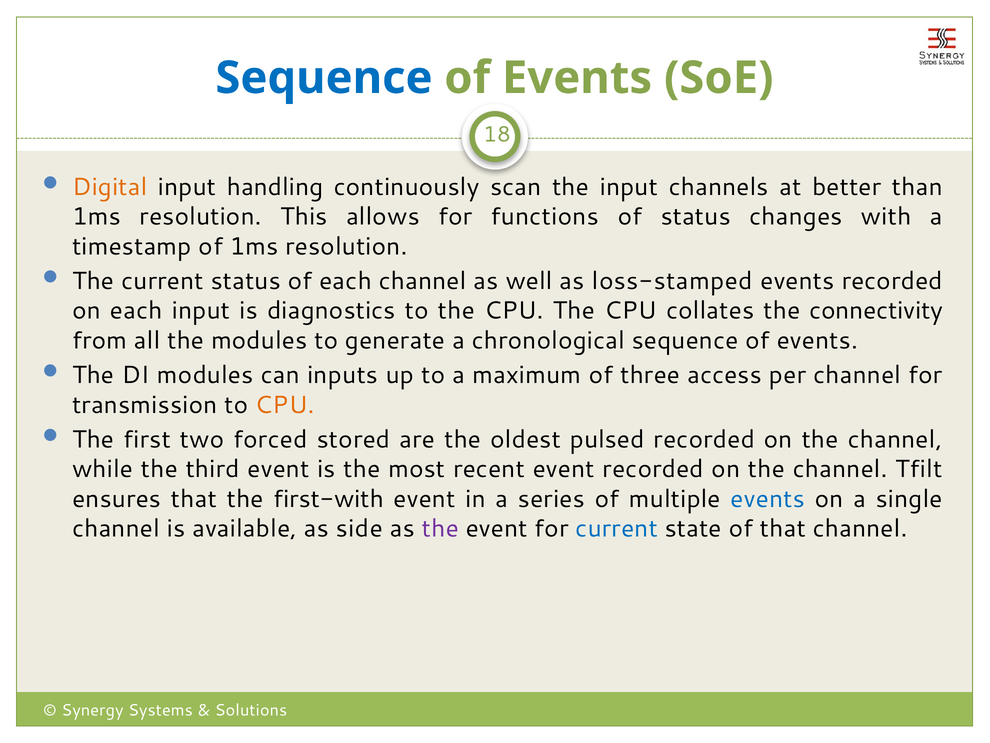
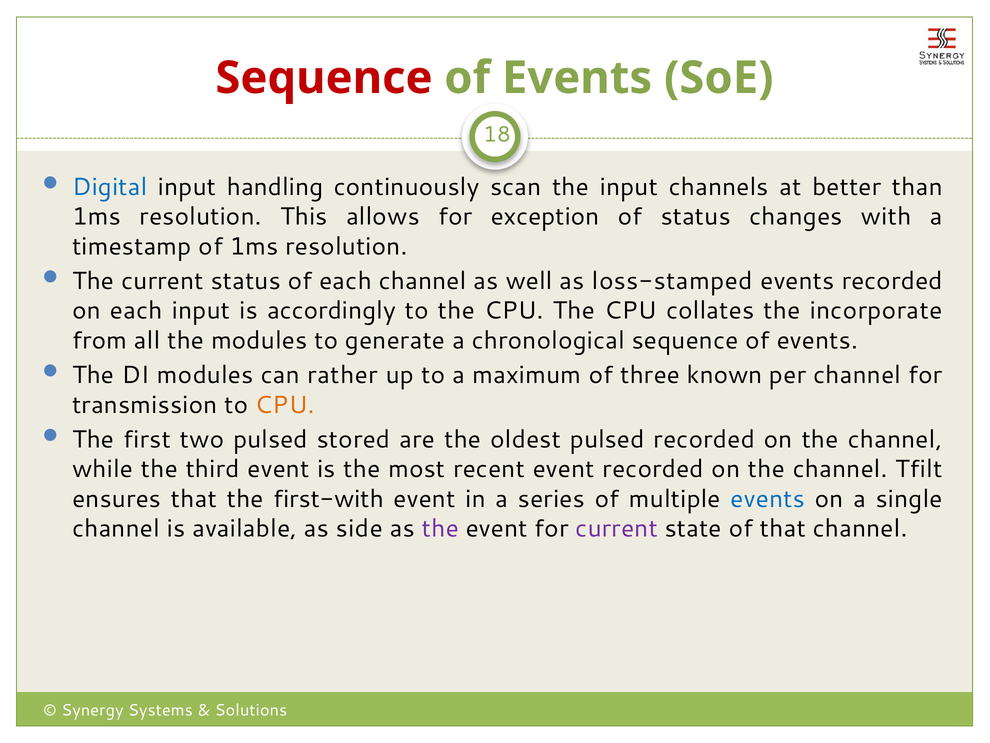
Sequence colour: blue -> red (324, 78)
Digital colour: orange -> blue (110, 187)
functions: functions -> exception (545, 216)
diagnostics: diagnostics -> accordingly (331, 311)
connectivity: connectivity -> incorporate (876, 311)
inputs: inputs -> rather (343, 375)
access: access -> known (725, 375)
two forced: forced -> pulsed (270, 439)
current colour: blue -> purple (617, 528)
